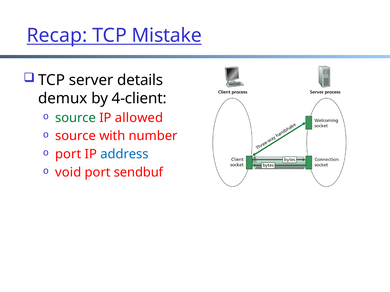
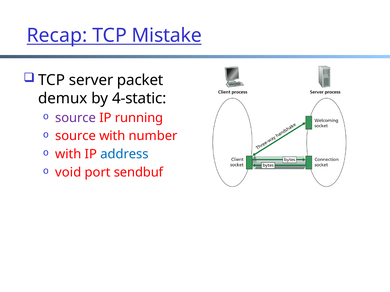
details: details -> packet (140, 80)
4-client: 4-client -> 4-static (139, 99)
source colour: green -> purple (76, 118)
allowed: allowed -> running (139, 118)
port: port -> with (68, 154)
